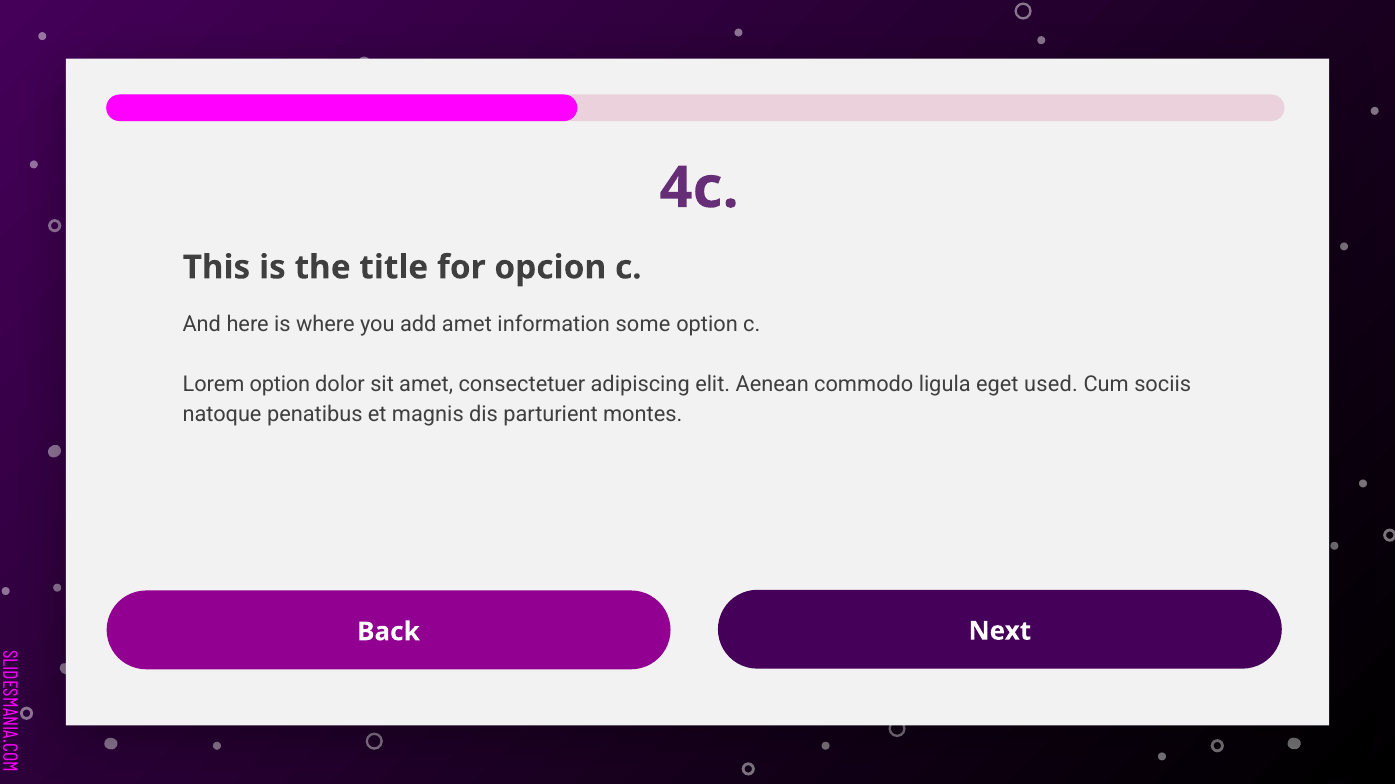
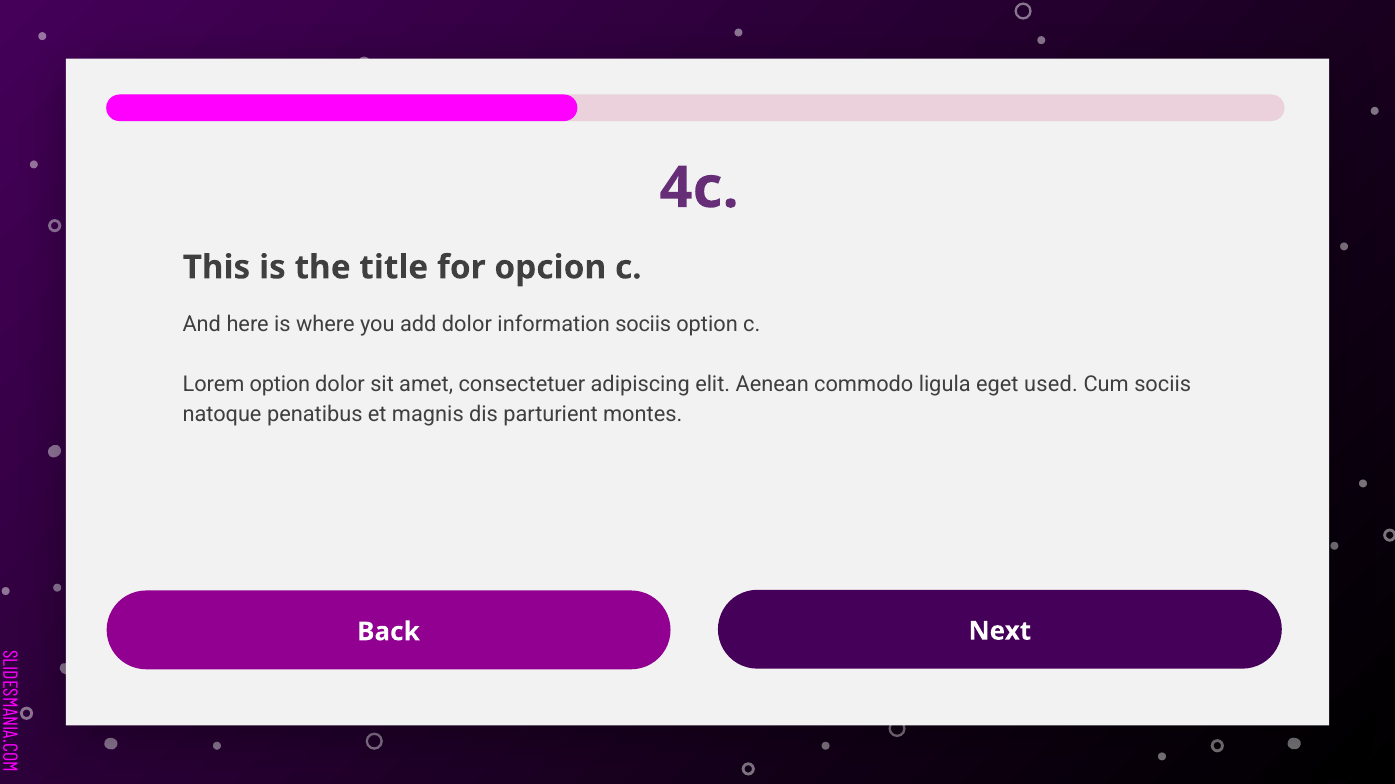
add amet: amet -> dolor (467, 324)
information some: some -> sociis (643, 324)
